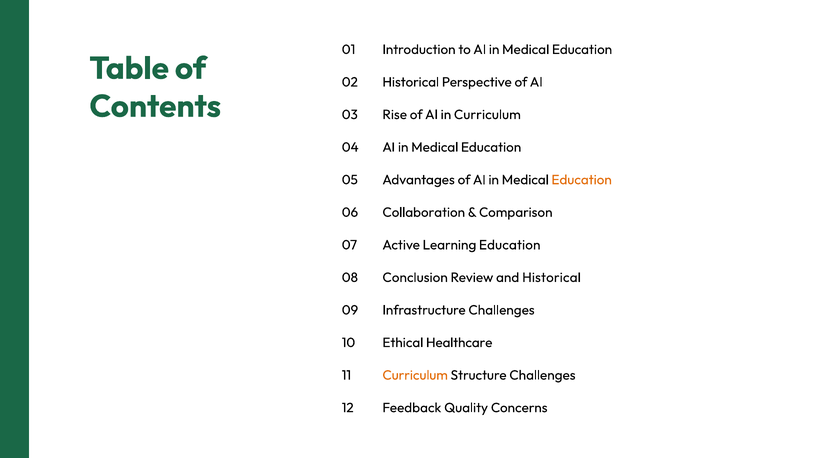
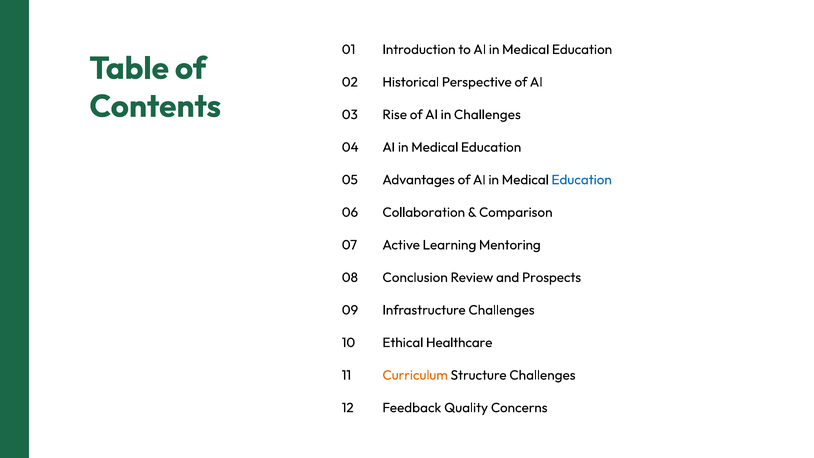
in Curriculum: Curriculum -> Challenges (487, 115)
Education colour: orange -> blue (582, 180)
Learning Education: Education -> Mentoring (510, 245)
and Historical: Historical -> Prospects (552, 277)
